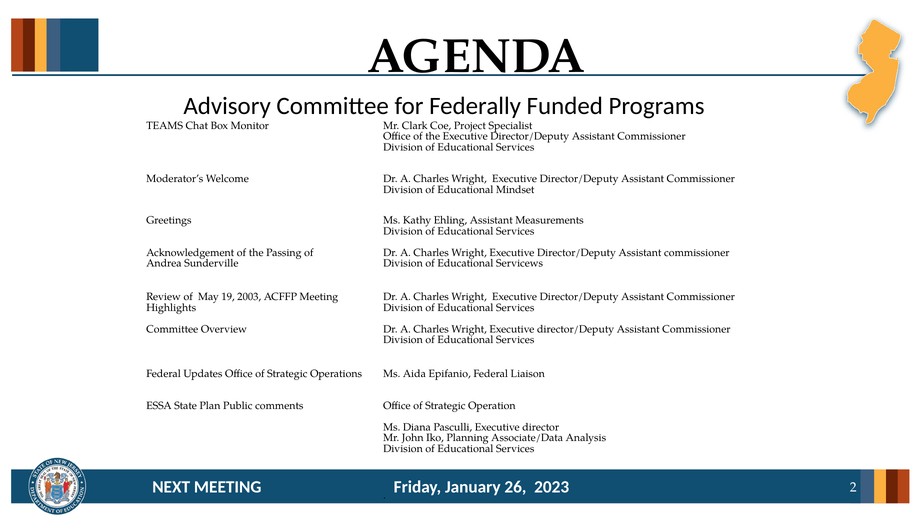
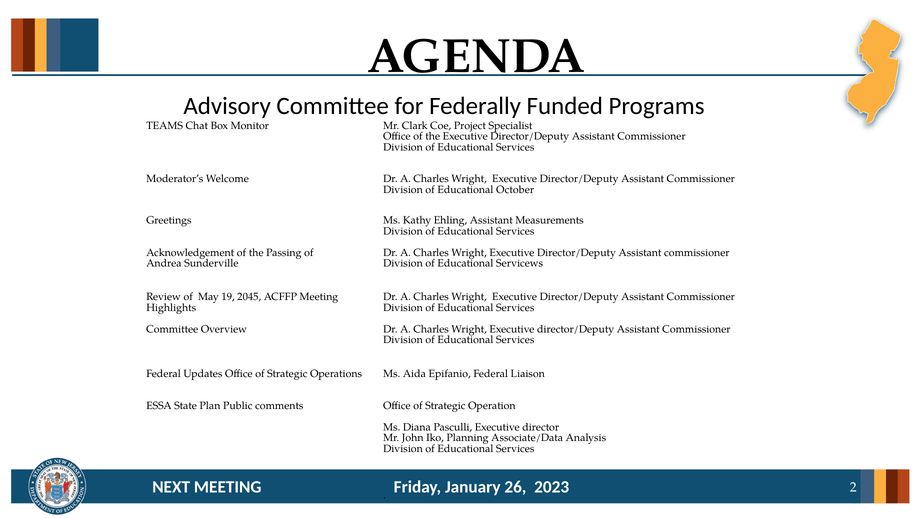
Mindset: Mindset -> October (515, 190)
2003: 2003 -> 2045 (249, 297)
